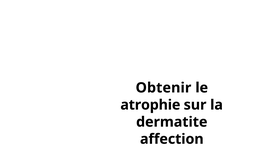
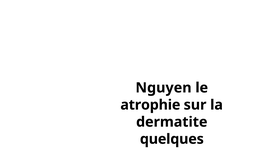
Obtenir: Obtenir -> Nguyen (163, 88)
affection: affection -> quelques (172, 139)
